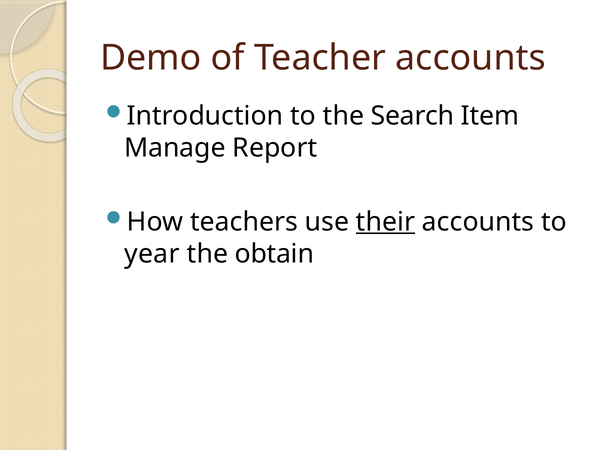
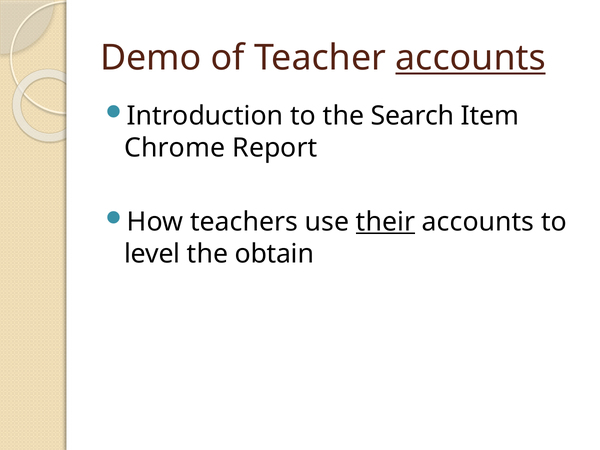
accounts underline: none -> present (471, 58)
Manage: Manage -> Chrome (175, 148)
year: year -> level (152, 254)
